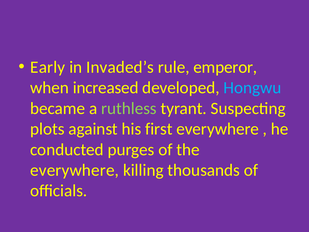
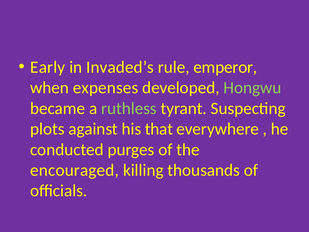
increased: increased -> expenses (106, 88)
Hongwu colour: light blue -> light green (252, 88)
first: first -> that (159, 129)
everywhere: everywhere -> encouraged (75, 170)
